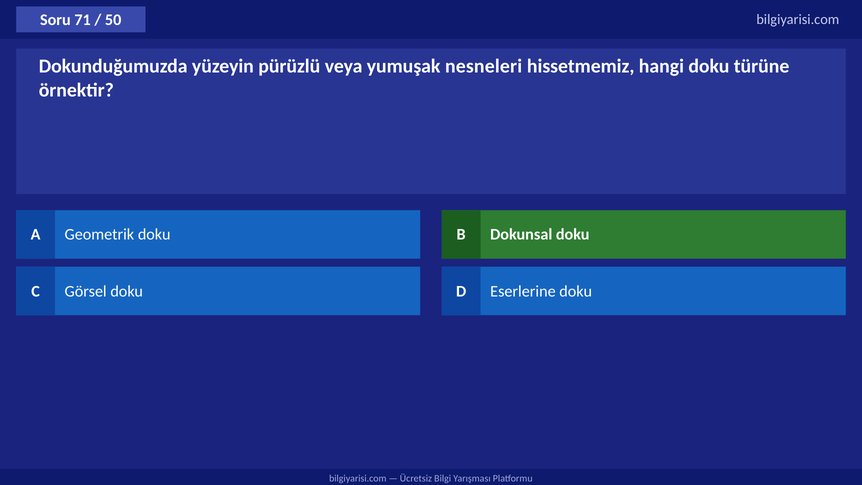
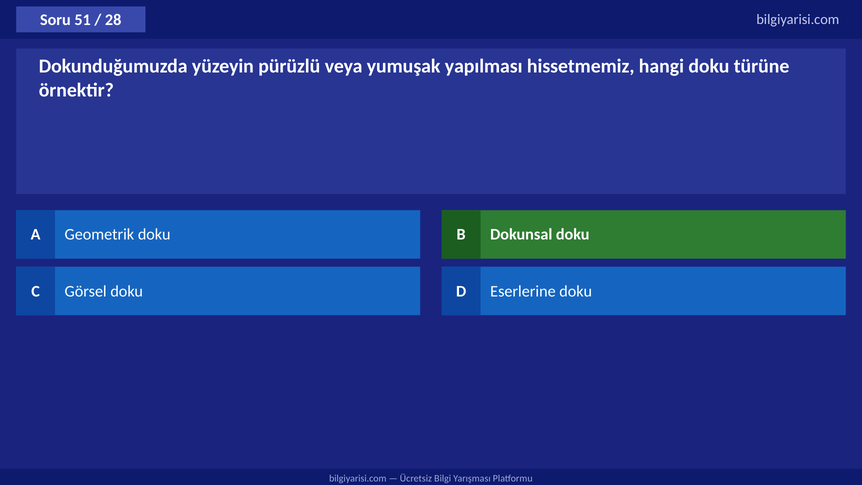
71: 71 -> 51 (83, 20)
50: 50 -> 28 (113, 20)
nesneleri: nesneleri -> yapılması (484, 66)
